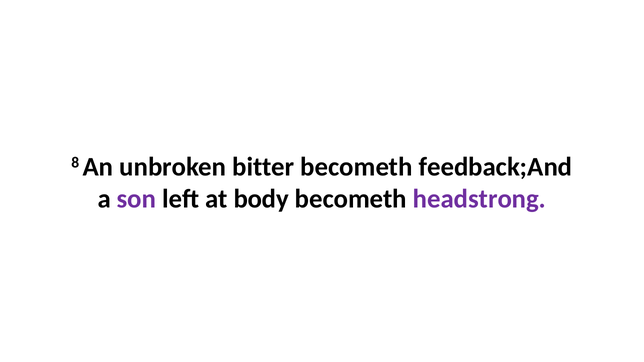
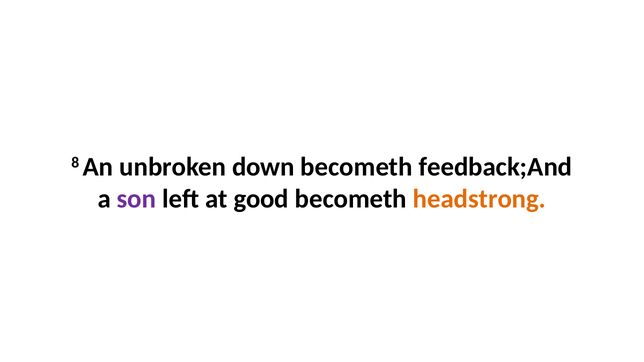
bitter: bitter -> down (263, 167)
body: body -> good (261, 199)
headstrong colour: purple -> orange (479, 199)
